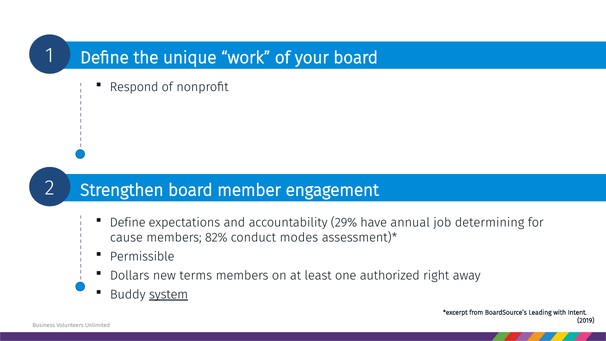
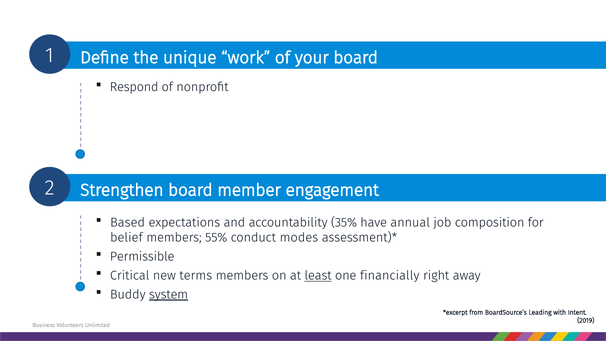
Define: Define -> Based (128, 223)
29%: 29% -> 35% (344, 223)
determining: determining -> composition (490, 223)
cause: cause -> belief (126, 238)
82%: 82% -> 55% (216, 238)
Dollars: Dollars -> Critical (130, 276)
least underline: none -> present (318, 276)
authorized: authorized -> financially (390, 276)
